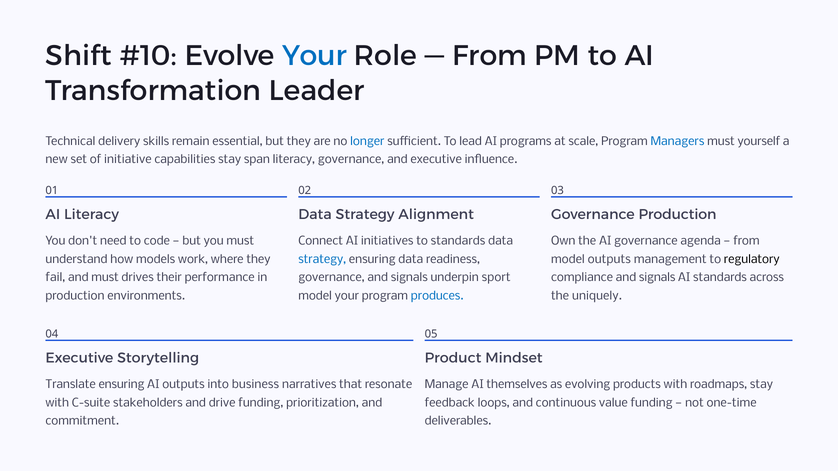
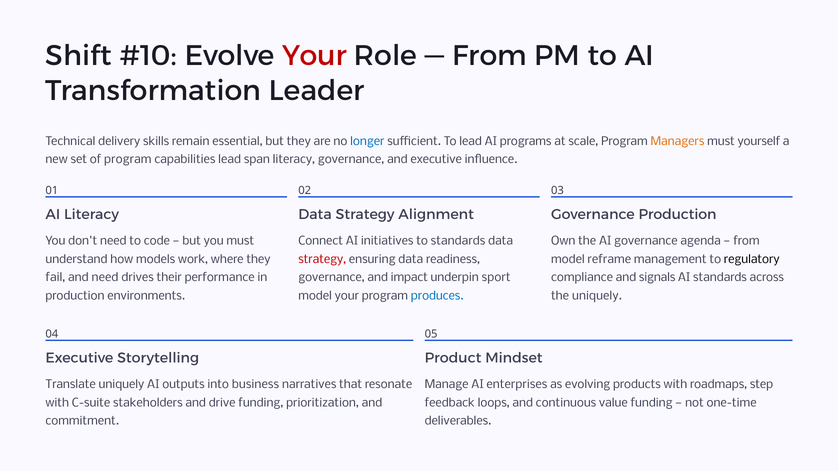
Your colour: blue -> red (314, 56)
Managers colour: blue -> orange (677, 141)
of initiative: initiative -> program (128, 160)
capabilities stay: stay -> lead (230, 160)
strategy colour: blue -> red (322, 260)
model outputs: outputs -> reframe (609, 260)
and must: must -> need (105, 278)
governance and signals: signals -> impact (409, 278)
Translate ensuring: ensuring -> uniquely (121, 385)
themselves: themselves -> enterprises (517, 385)
roadmaps stay: stay -> step (762, 385)
